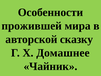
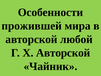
сказку: сказку -> любой (76, 39)
Х Домашнее: Домашнее -> Авторской (63, 53)
